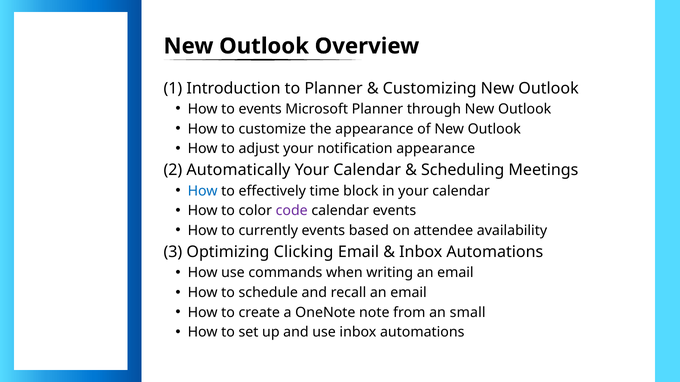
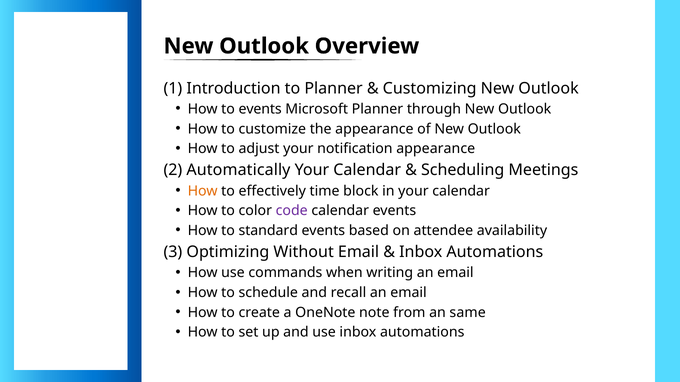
How colour: blue -> orange (203, 191)
currently: currently -> standard (268, 231)
Clicking: Clicking -> Without (304, 252)
small: small -> same (468, 313)
